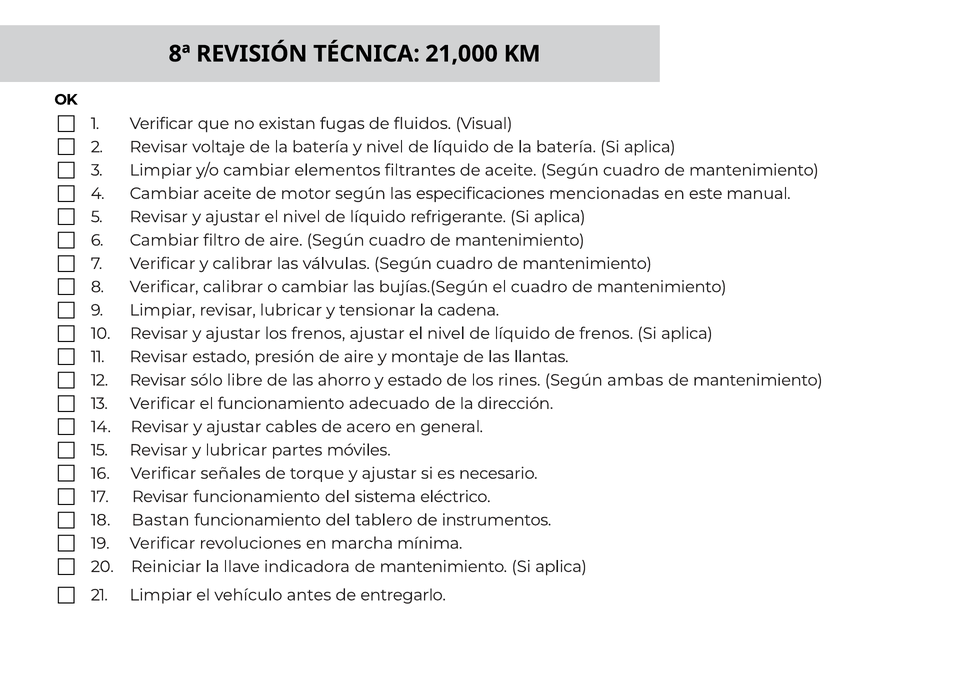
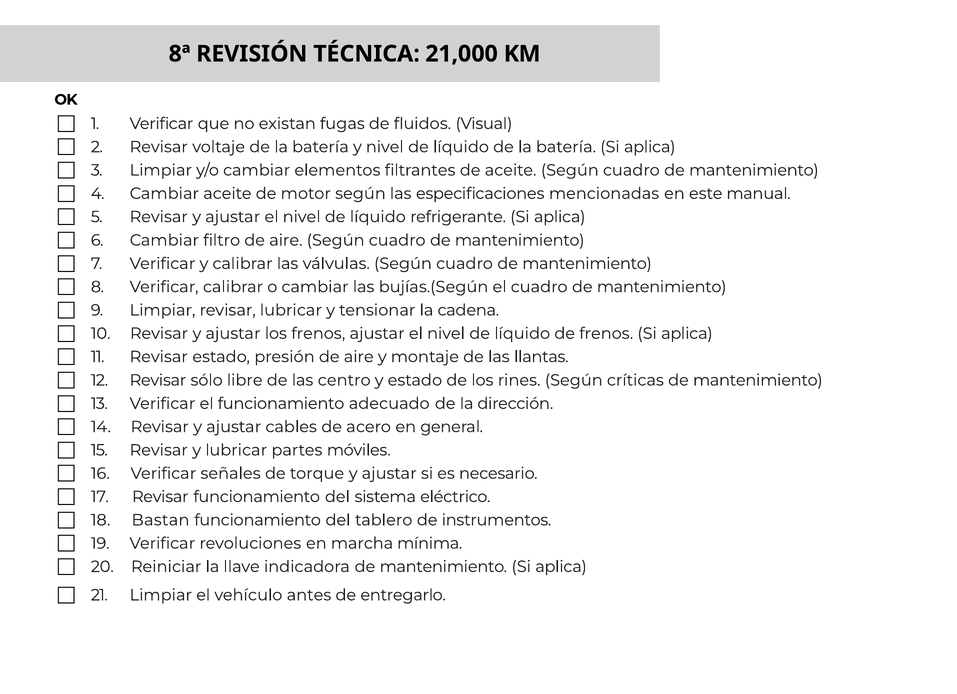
ahorro: ahorro -> centro (344, 380)
ambas: ambas -> críticas (635, 380)
